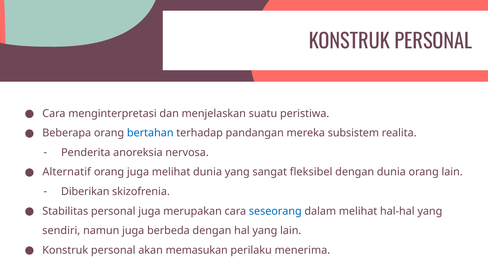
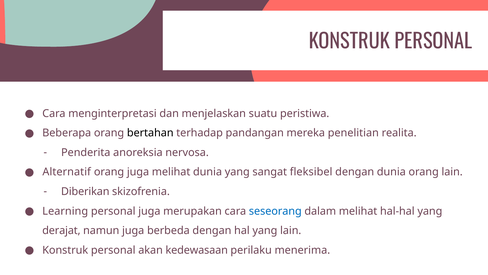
bertahan colour: blue -> black (150, 133)
subsistem: subsistem -> penelitian (353, 133)
Stabilitas: Stabilitas -> Learning (65, 211)
sendiri: sendiri -> derajat (61, 230)
memasukan: memasukan -> kedewasaan (197, 250)
